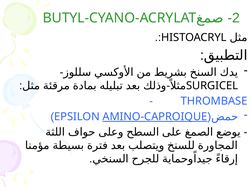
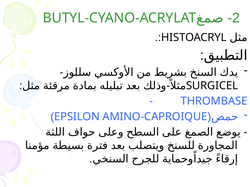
AMINO-CAPROIQUE underline: present -> none (155, 117)
